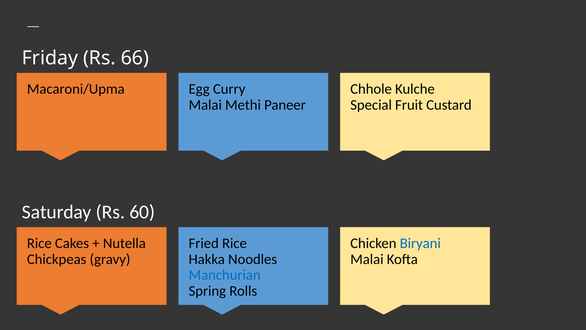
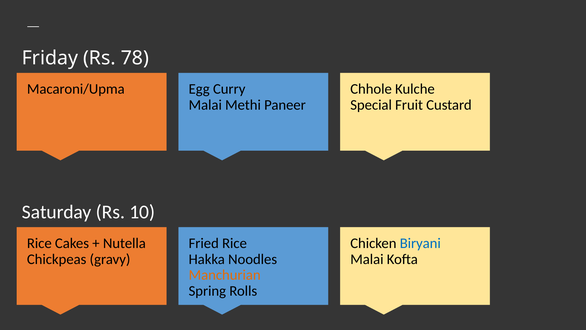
66: 66 -> 78 (135, 58)
60: 60 -> 10 (142, 212)
Manchurian colour: blue -> orange (225, 275)
